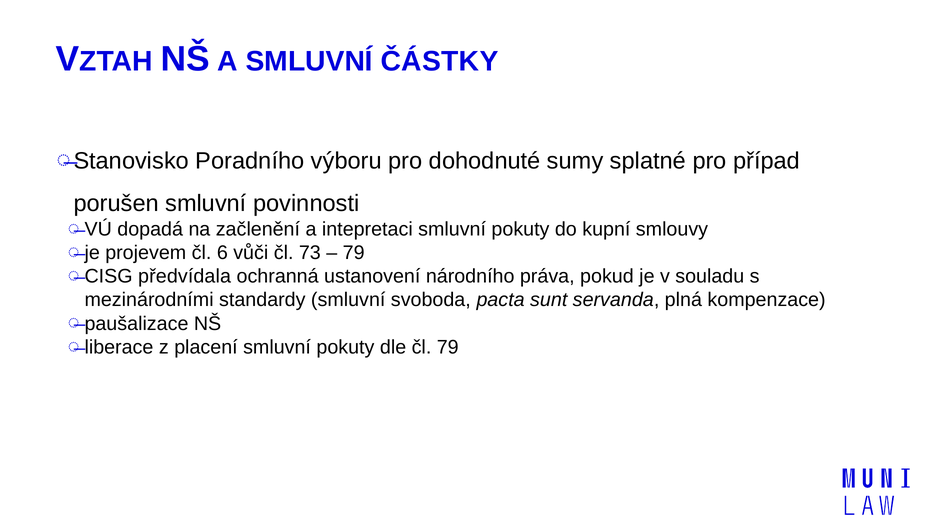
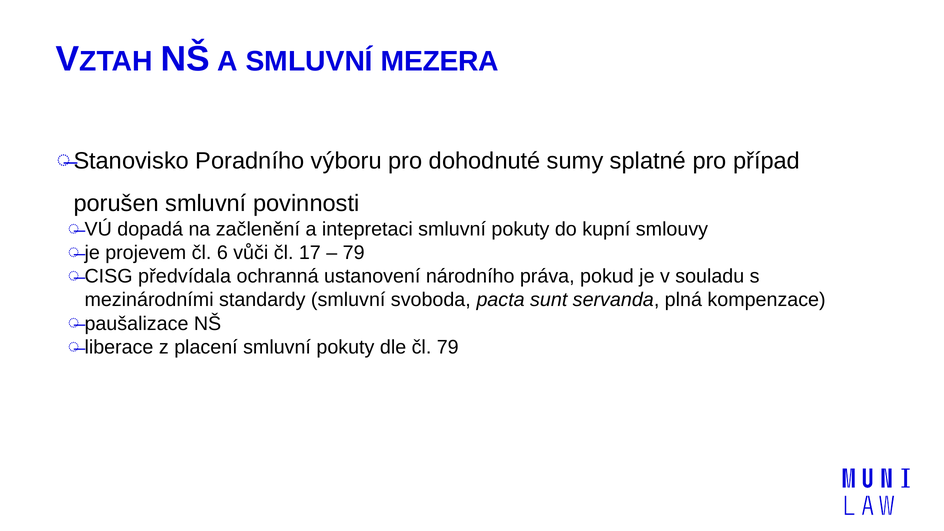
ČÁSTKY: ČÁSTKY -> MEZERA (440, 61)
73: 73 -> 17 (310, 253)
